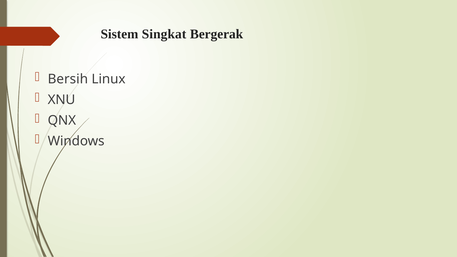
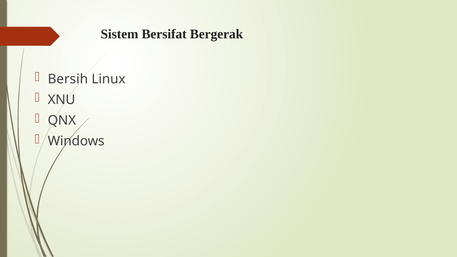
Singkat: Singkat -> Bersifat (164, 34)
